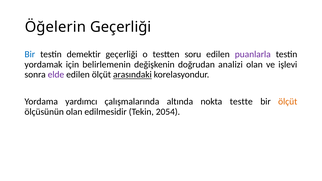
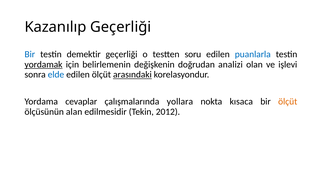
Öğelerin: Öğelerin -> Kazanılıp (55, 27)
puanlarla colour: purple -> blue (253, 54)
yordamak underline: none -> present (43, 65)
elde colour: purple -> blue (56, 75)
yardımcı: yardımcı -> cevaplar (81, 102)
altında: altında -> yollara (180, 102)
testte: testte -> kısaca (241, 102)
ölçüsünün olan: olan -> alan (74, 112)
2054: 2054 -> 2012 (168, 112)
